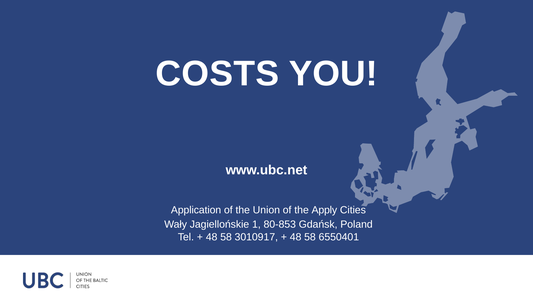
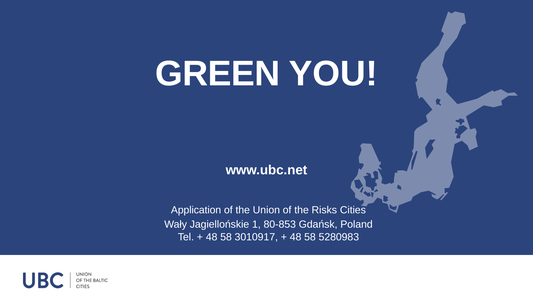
COSTS: COSTS -> GREEN (218, 74)
Apply: Apply -> Risks (324, 210)
6550401: 6550401 -> 5280983 (339, 237)
